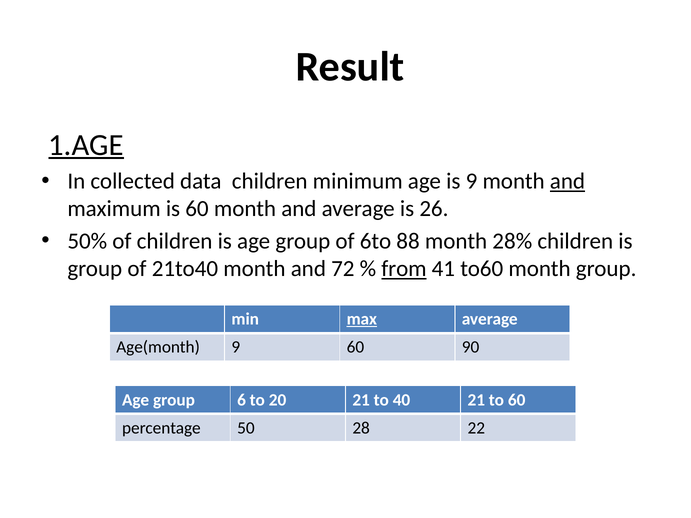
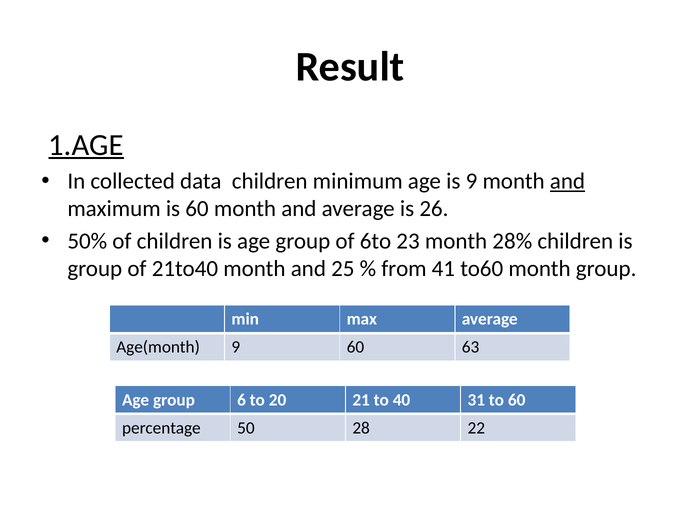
88: 88 -> 23 (408, 241)
72: 72 -> 25 (343, 269)
from underline: present -> none (404, 269)
max underline: present -> none (362, 319)
90: 90 -> 63 (471, 347)
40 21: 21 -> 31 (476, 400)
